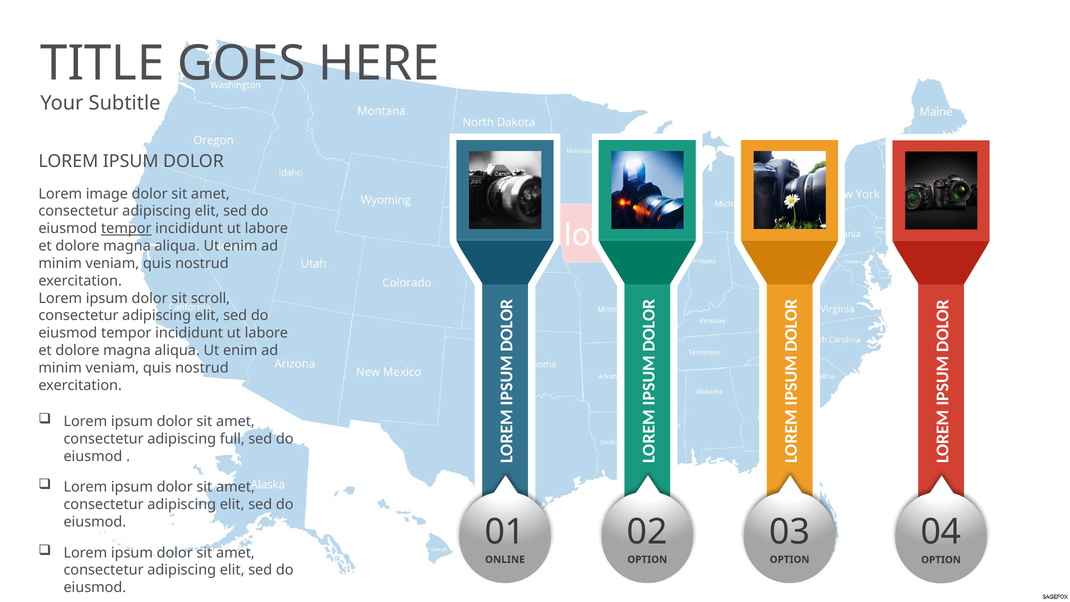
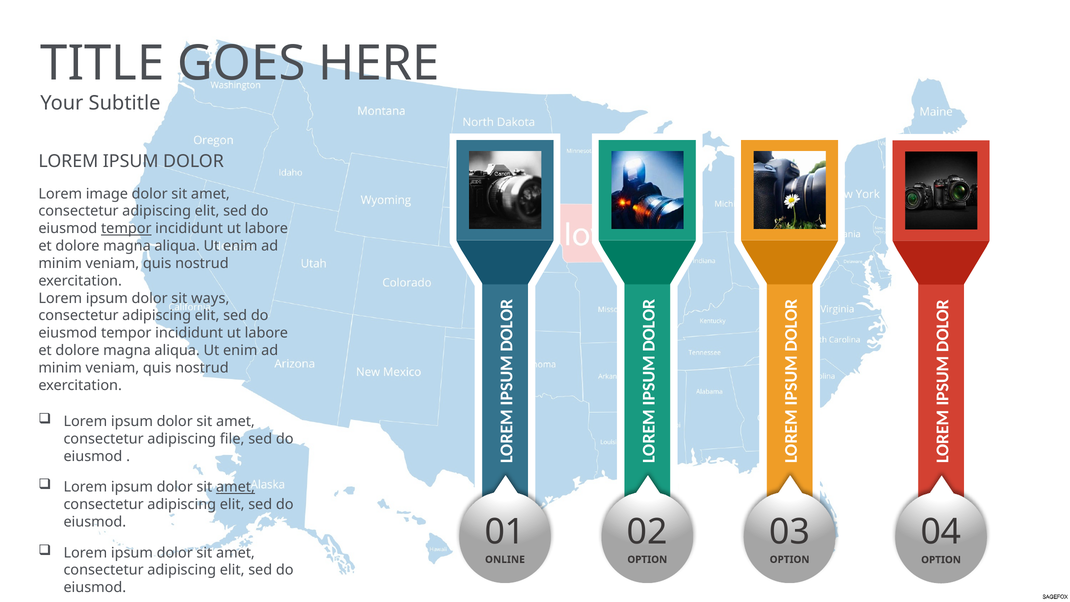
scroll: scroll -> ways (210, 298)
full: full -> file (232, 439)
amet underline: none -> present (235, 487)
